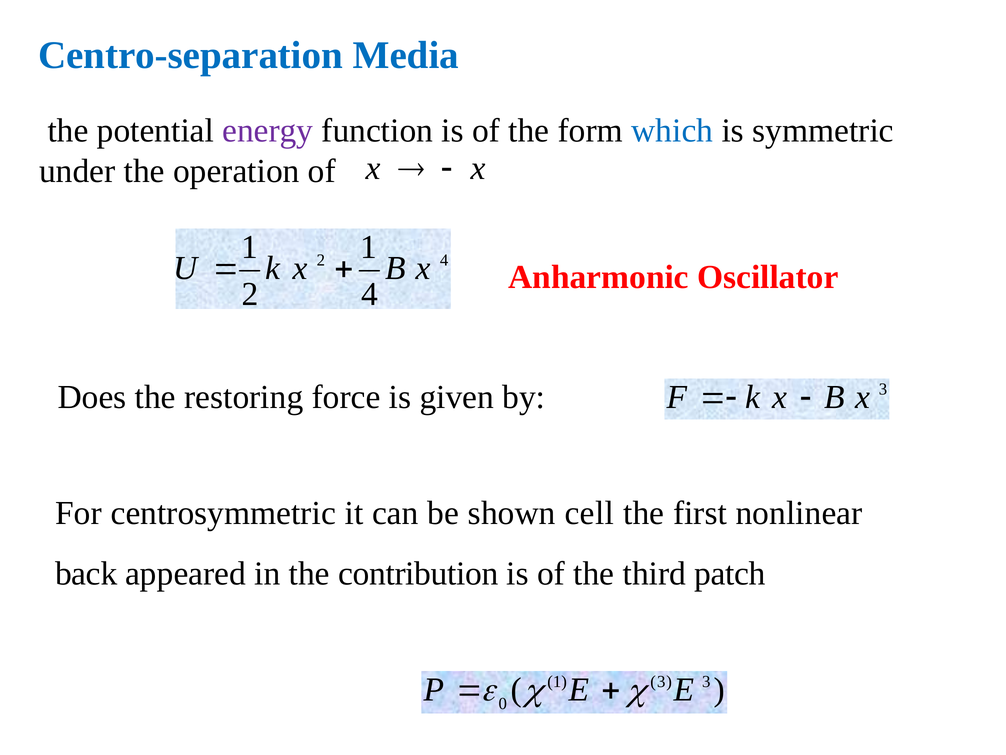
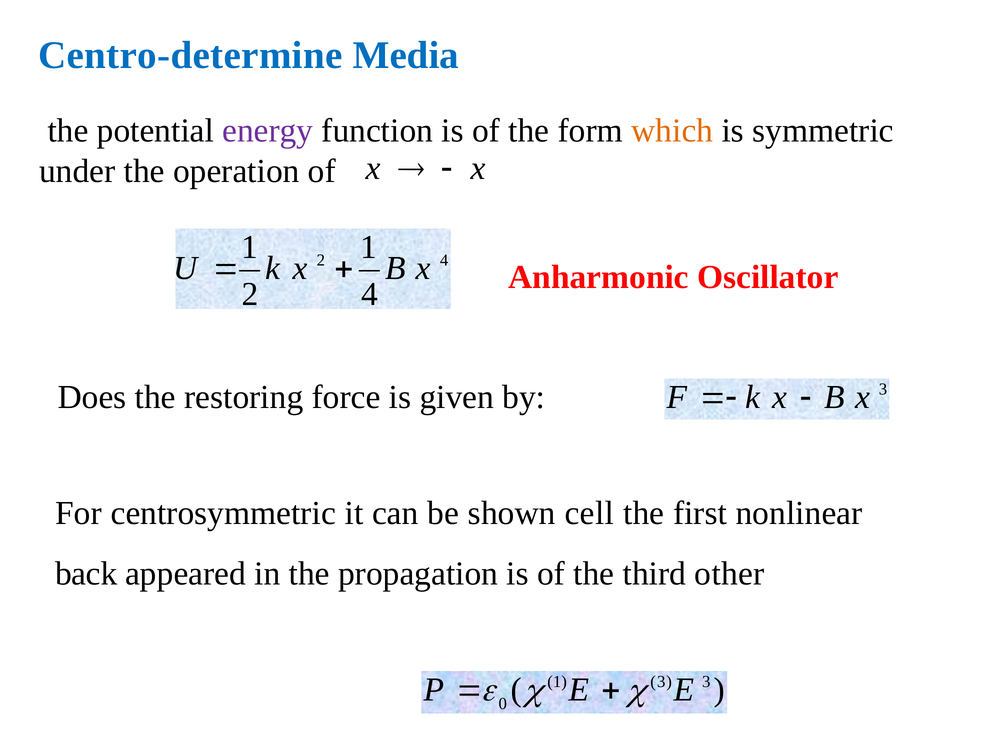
Centro-separation: Centro-separation -> Centro-determine (190, 55)
which colour: blue -> orange (672, 131)
contribution: contribution -> propagation (418, 573)
patch: patch -> other (730, 573)
